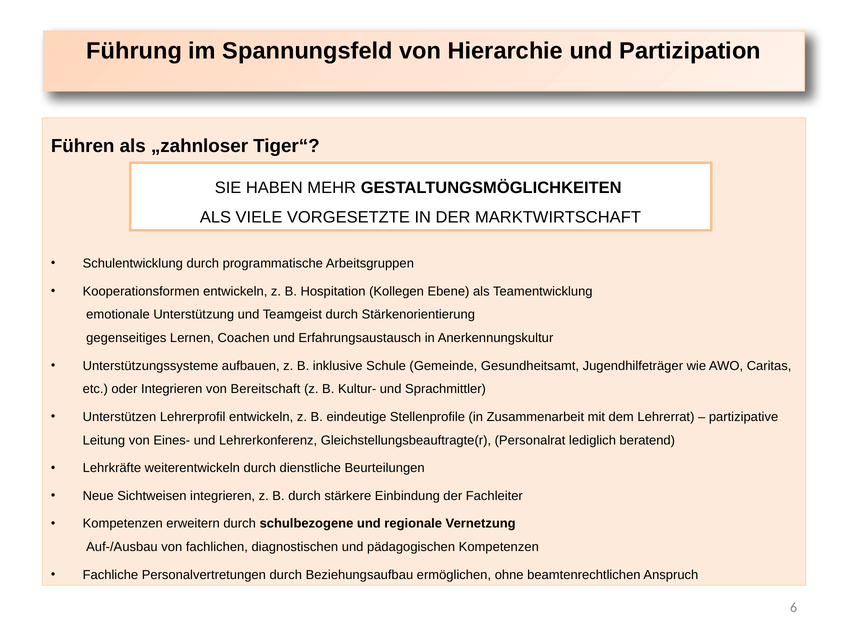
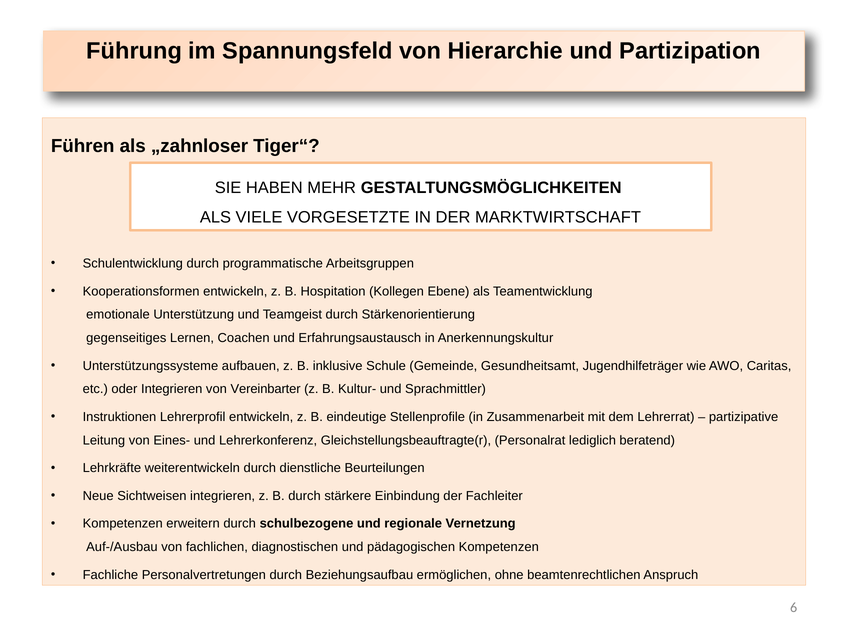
Bereitschaft: Bereitschaft -> Vereinbarter (266, 389)
Unterstützen: Unterstützen -> Instruktionen (119, 417)
